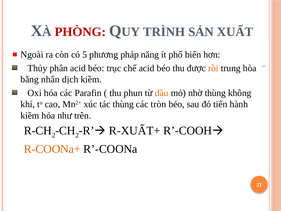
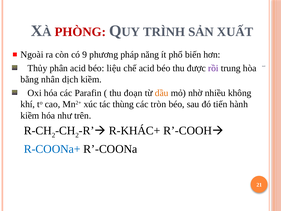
5: 5 -> 9 (85, 55)
trục: trục -> liệu (114, 68)
rồi colour: orange -> purple (213, 68)
phun: phun -> đoạn (133, 93)
nhờ thùng: thùng -> nhiều (215, 93)
R-XUẤT+: R-XUẤT+ -> R-KHÁC+ (135, 131)
R-COONa+ colour: orange -> blue (52, 149)
